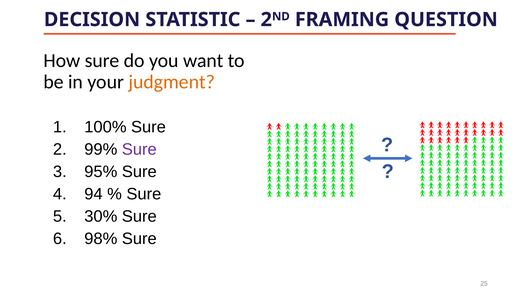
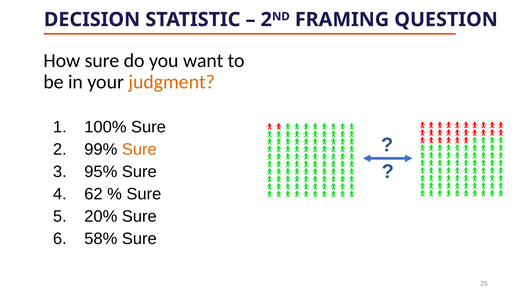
Sure colour: purple -> orange (139, 149)
94: 94 -> 62 (93, 194)
30%: 30% -> 20% (101, 216)
98%: 98% -> 58% (101, 239)
